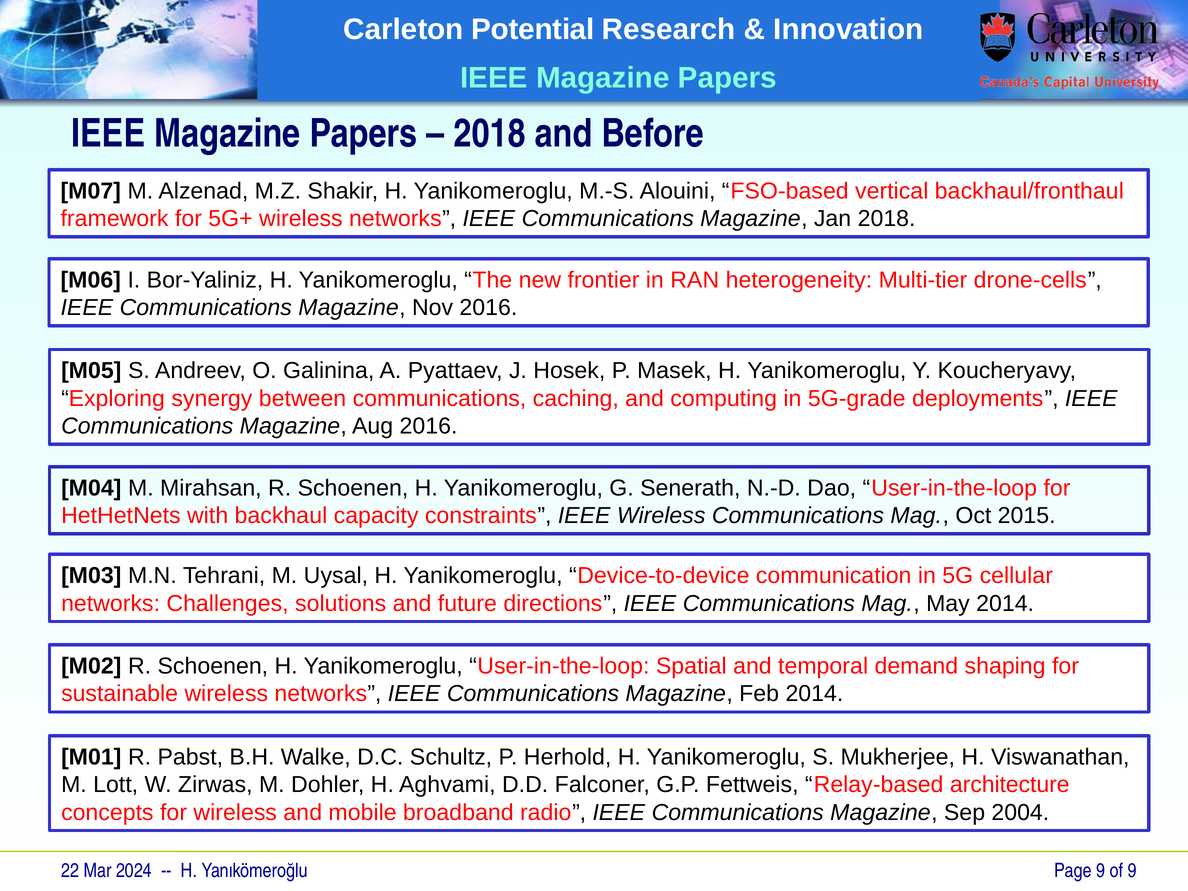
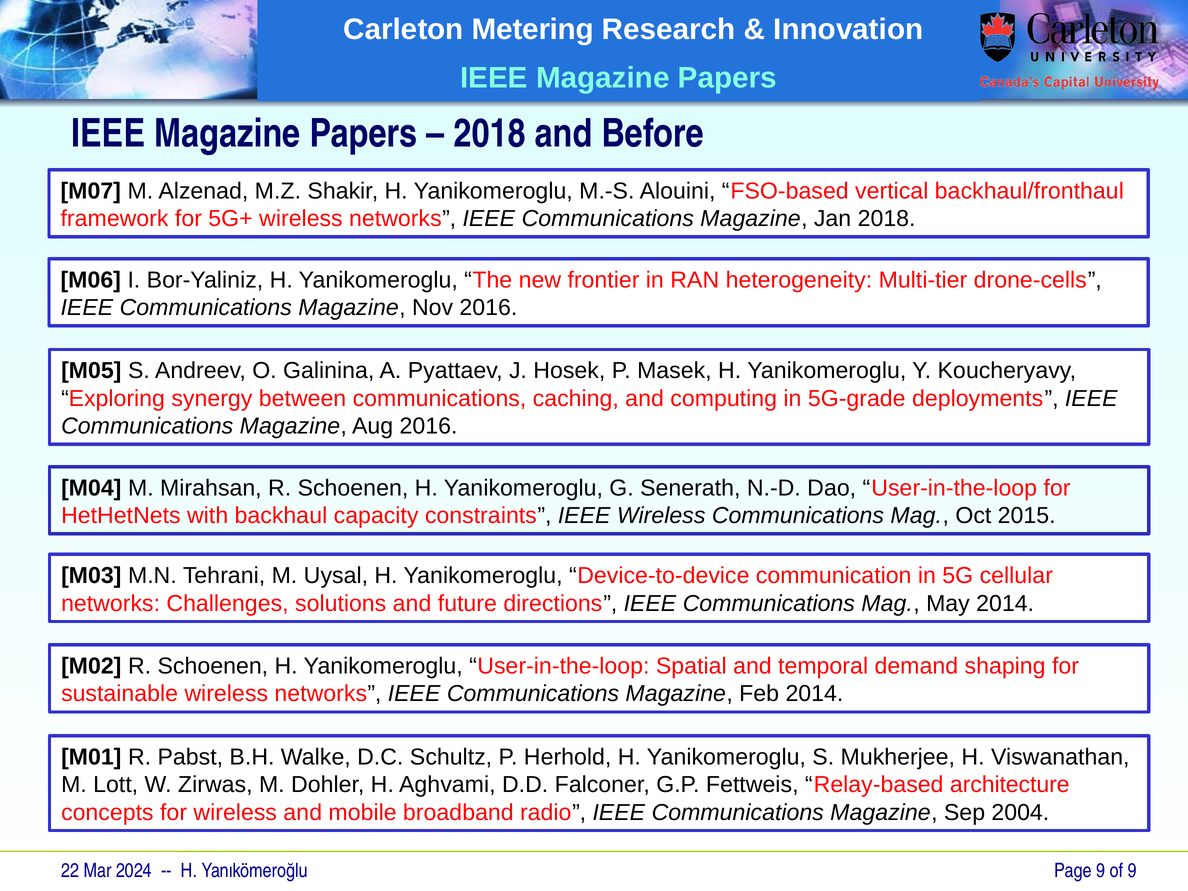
Potential: Potential -> Metering (533, 29)
